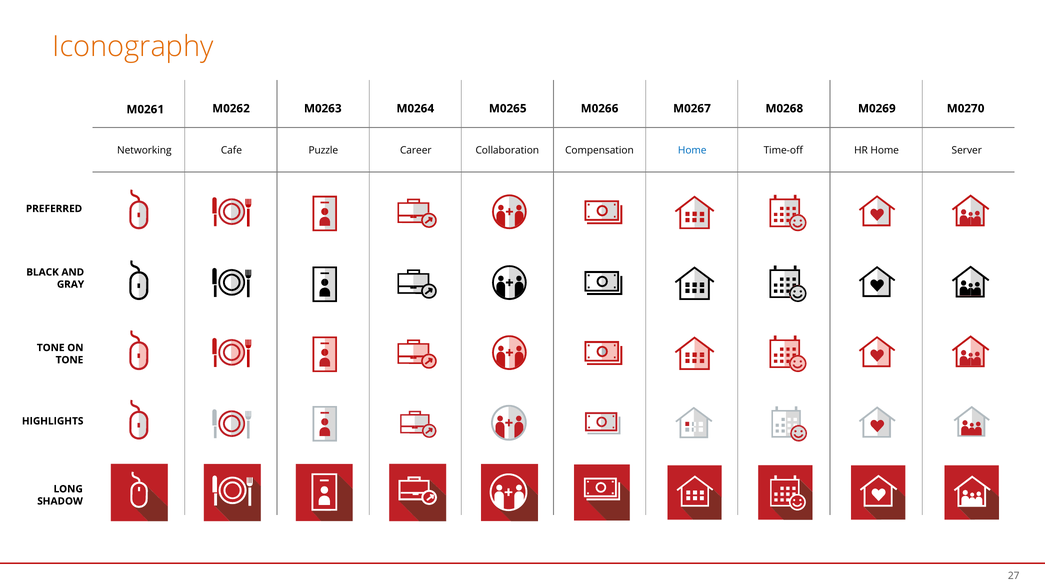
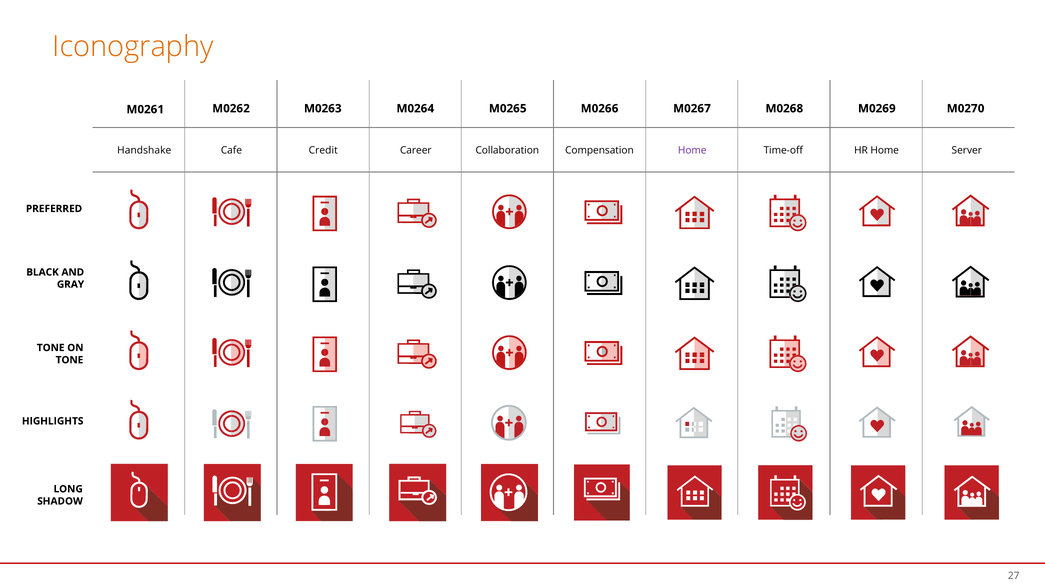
Networking: Networking -> Handshake (144, 150)
Puzzle: Puzzle -> Credit (323, 150)
Home colour: blue -> purple (692, 150)
